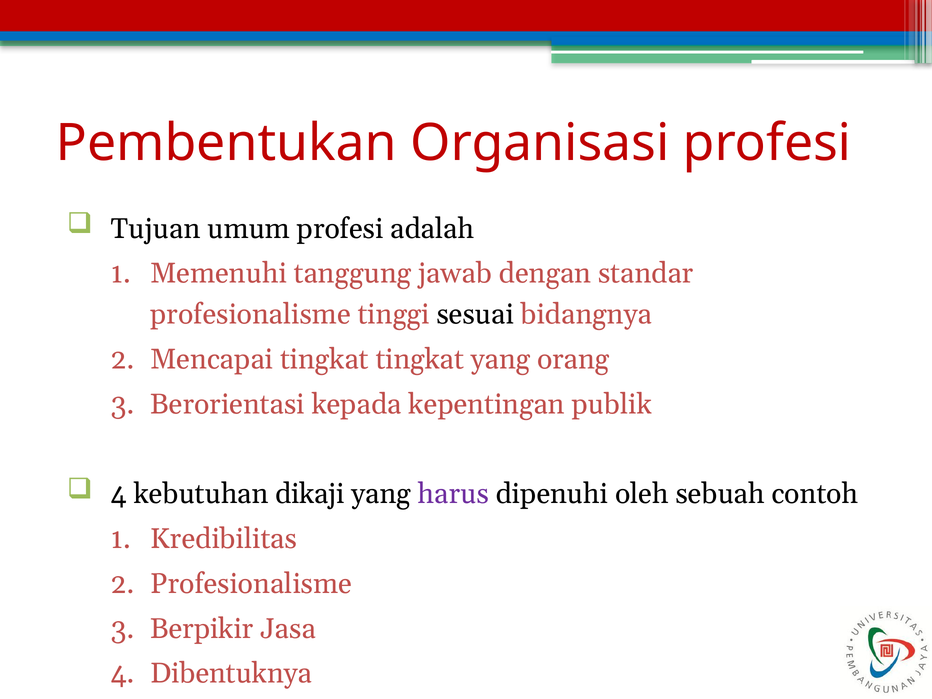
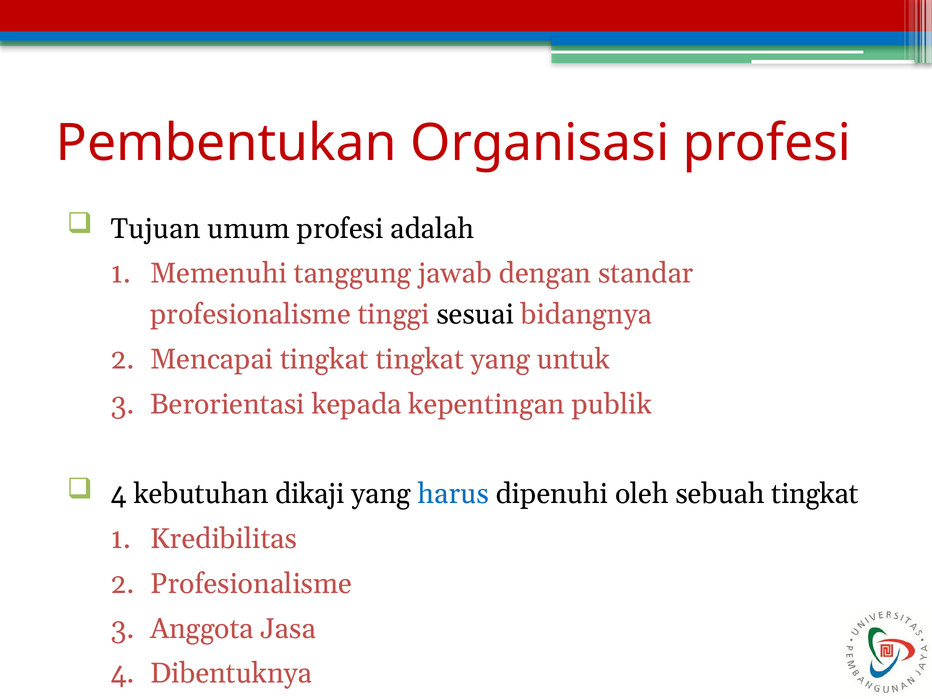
orang: orang -> untuk (573, 359)
harus colour: purple -> blue (453, 494)
sebuah contoh: contoh -> tingkat (815, 494)
Berpikir: Berpikir -> Anggota (202, 629)
